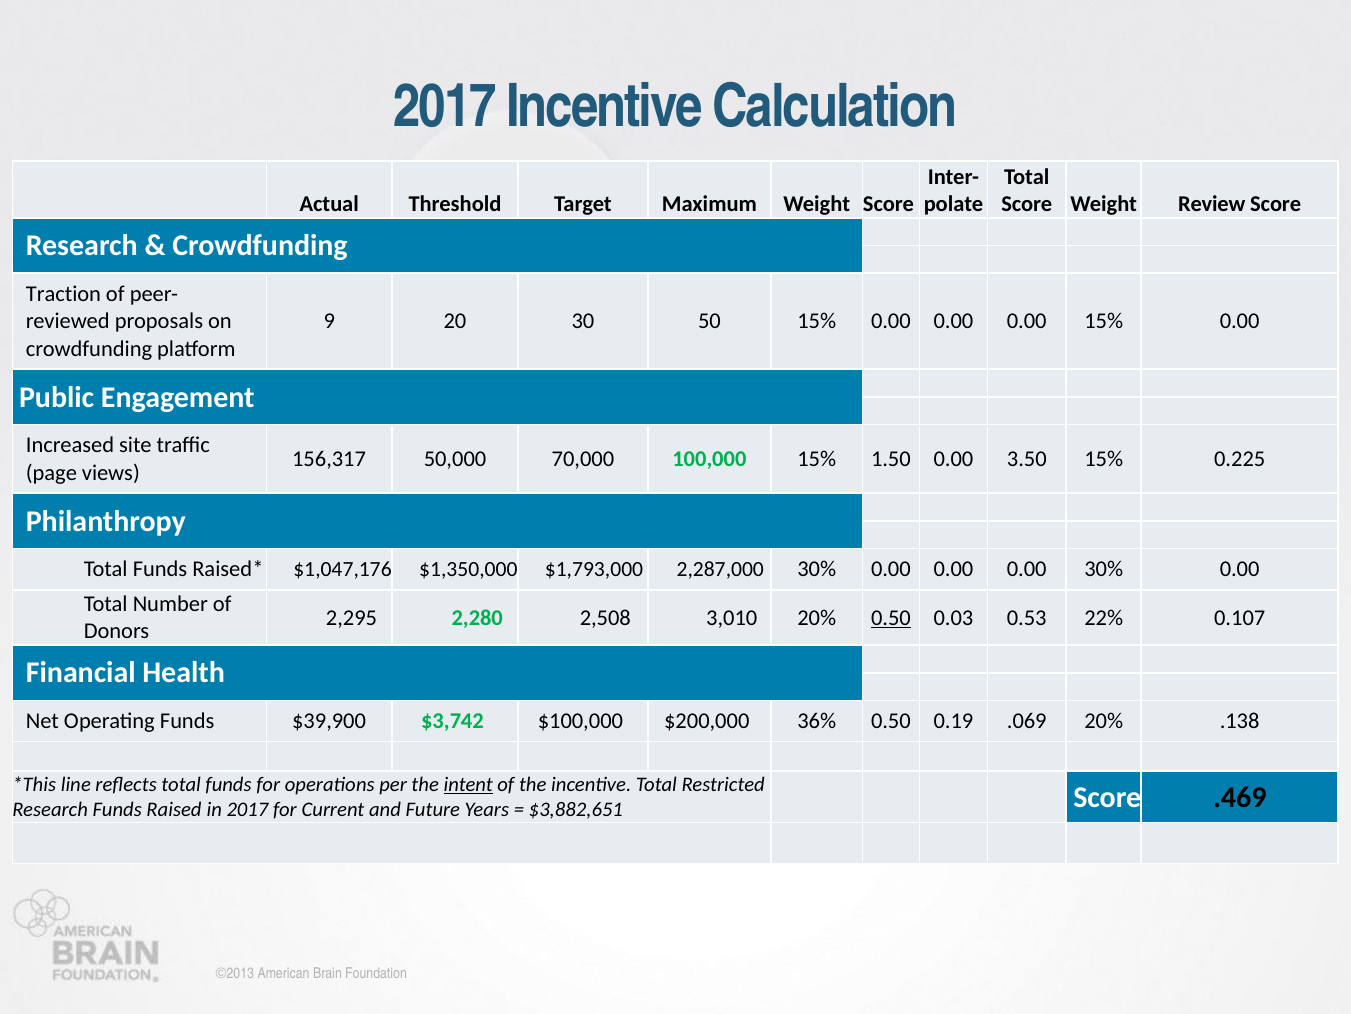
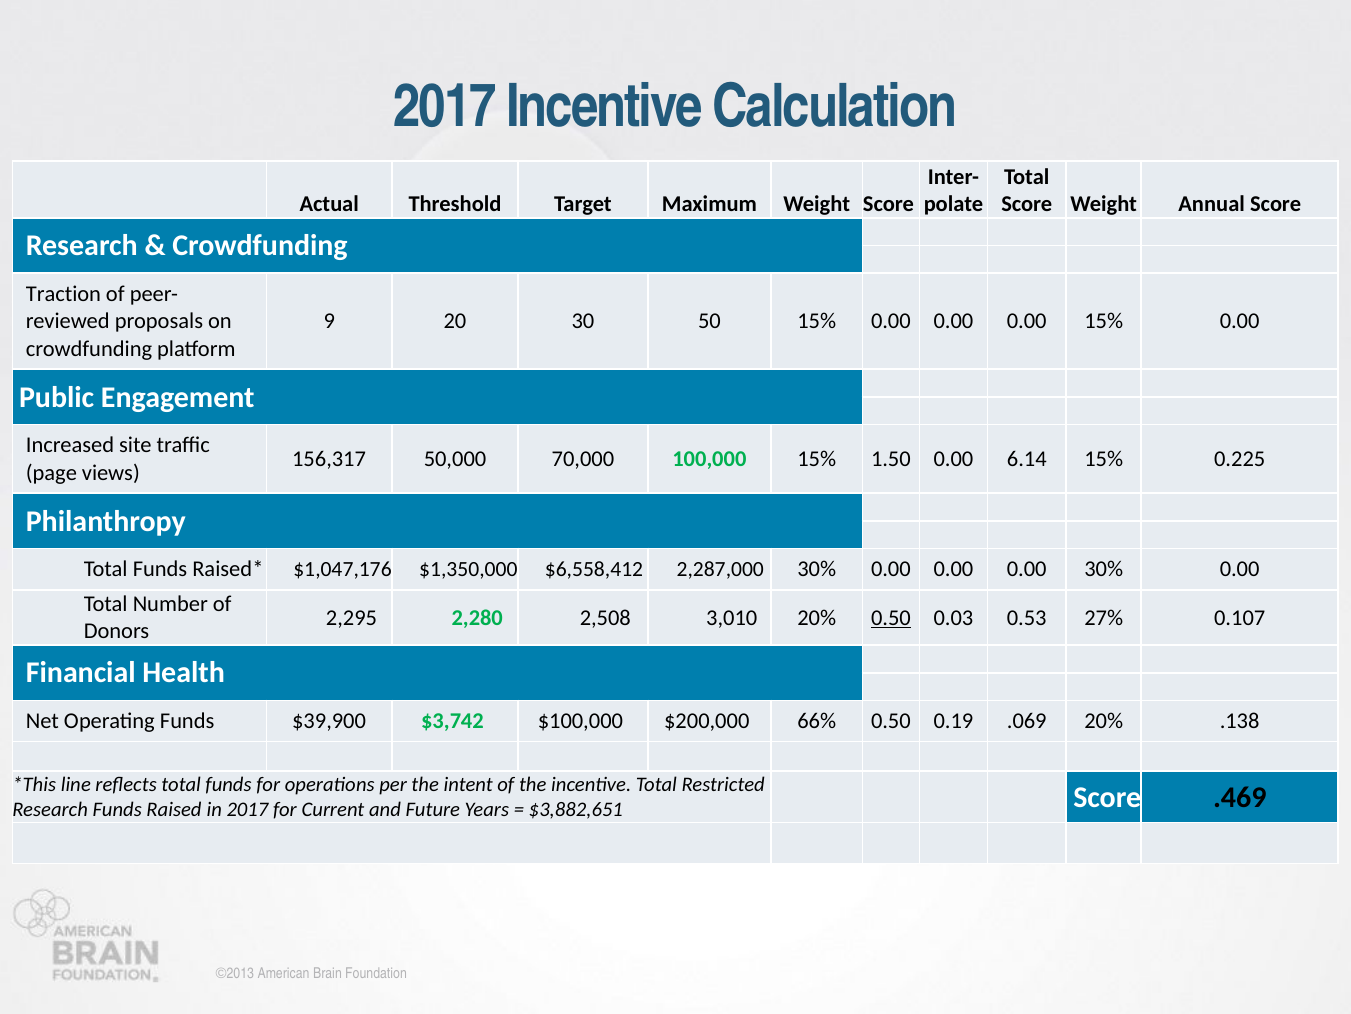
Review: Review -> Annual (1212, 204)
3.50: 3.50 -> 6.14 (1027, 459)
$1,793,000: $1,793,000 -> $6,558,412 (594, 569)
22%: 22% -> 27% (1104, 617)
36%: 36% -> 66% (817, 721)
intent underline: present -> none (468, 784)
